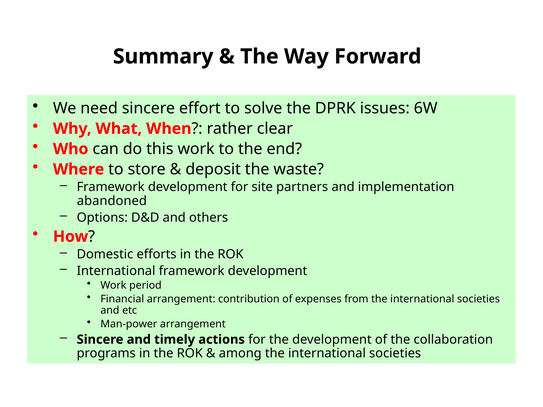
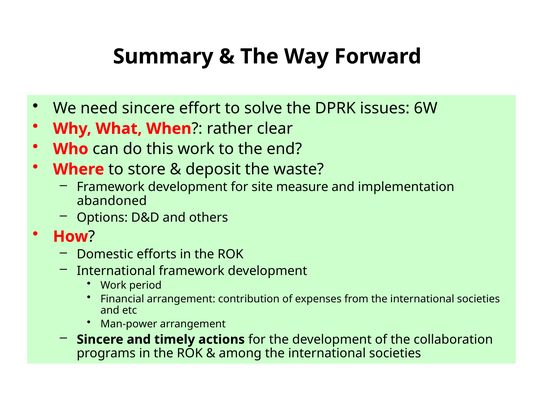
partners: partners -> measure (302, 187)
